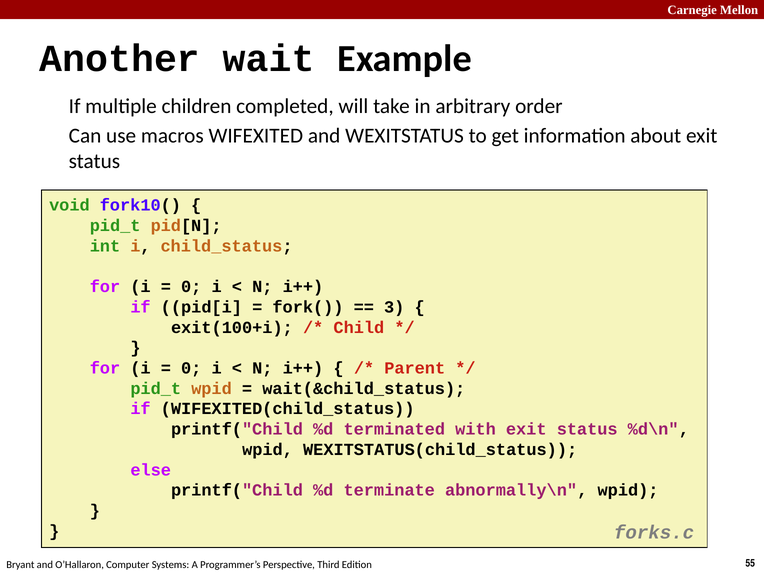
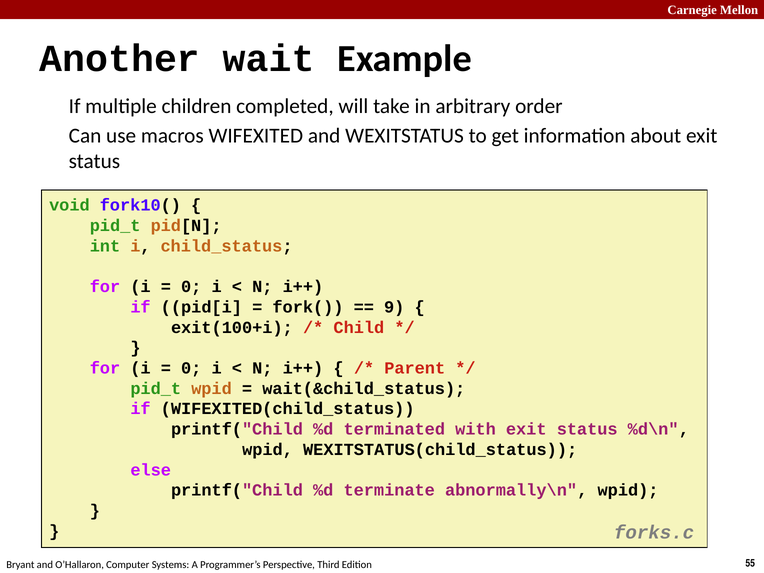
3: 3 -> 9 (394, 307)
